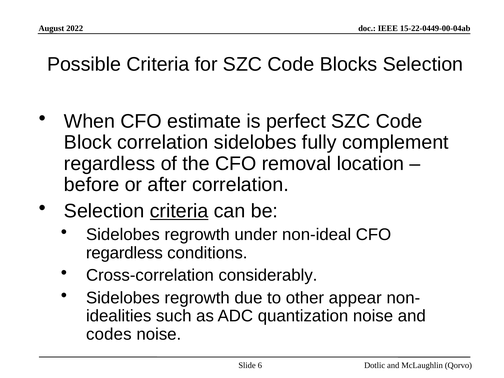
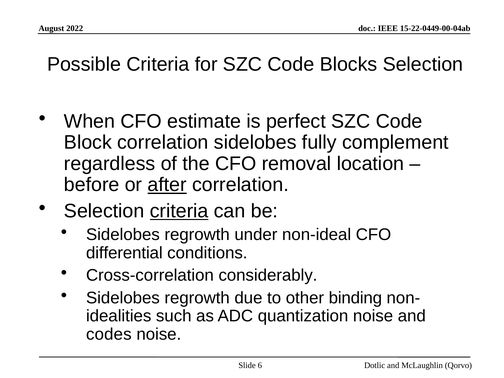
after underline: none -> present (167, 185)
regardless: regardless -> differential (124, 253)
appear: appear -> binding (355, 298)
